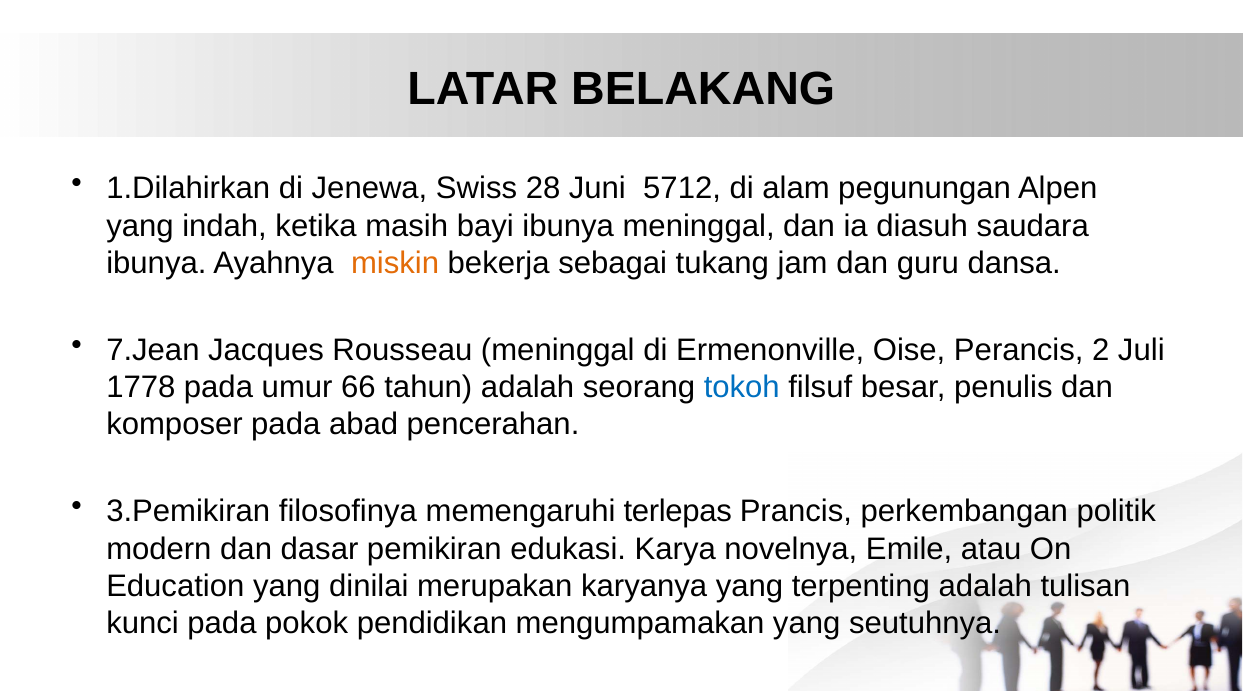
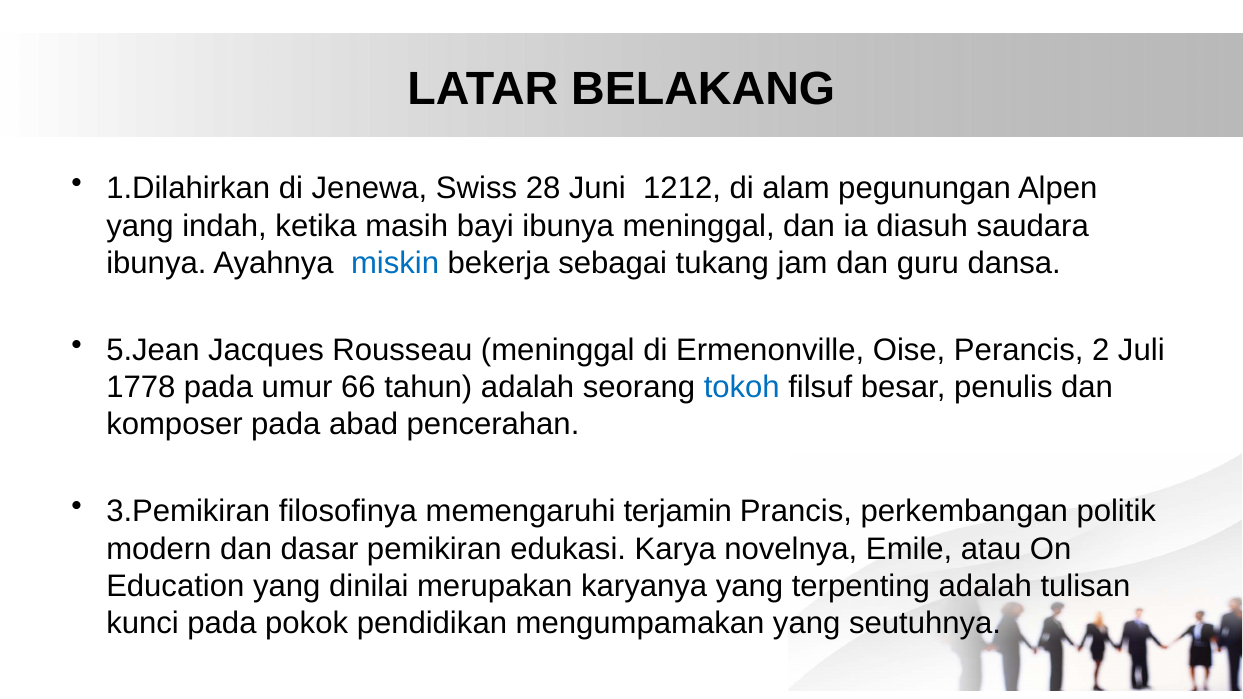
5712: 5712 -> 1212 (682, 189)
miskin colour: orange -> blue (395, 263)
7.Jean: 7.Jean -> 5.Jean (153, 350)
terlepas: terlepas -> terjamin (678, 512)
